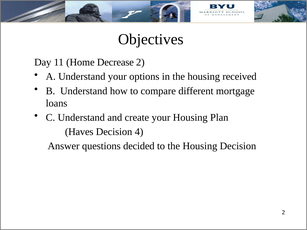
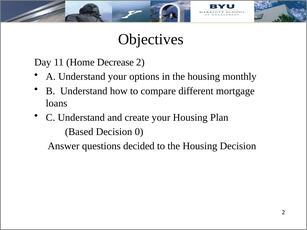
received: received -> monthly (240, 77)
Haves: Haves -> Based (79, 132)
4: 4 -> 0 (139, 132)
